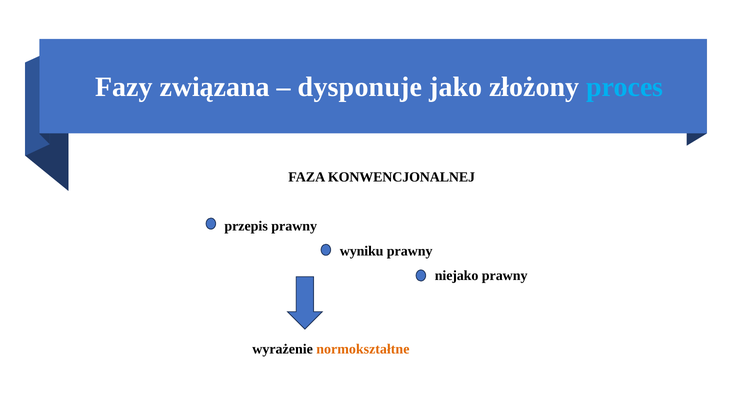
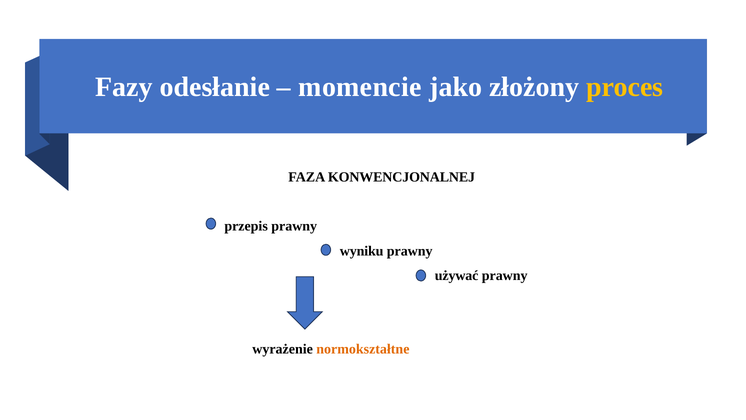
związana: związana -> odesłanie (215, 87)
dysponuje: dysponuje -> momencie (360, 87)
proces colour: light blue -> yellow (625, 87)
niejako: niejako -> używać (457, 275)
